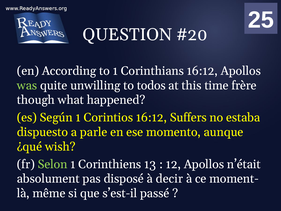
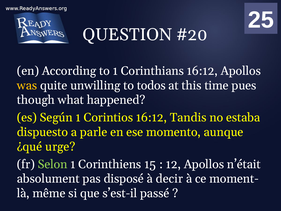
was colour: light green -> yellow (27, 85)
frère: frère -> pues (244, 85)
Suffers: Suffers -> Tandis (188, 117)
wish: wish -> urge (60, 146)
Corinthiens 13: 13 -> 15 (150, 164)
